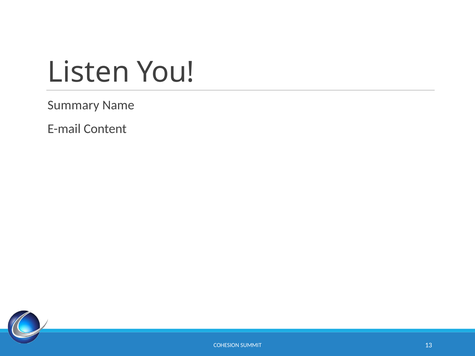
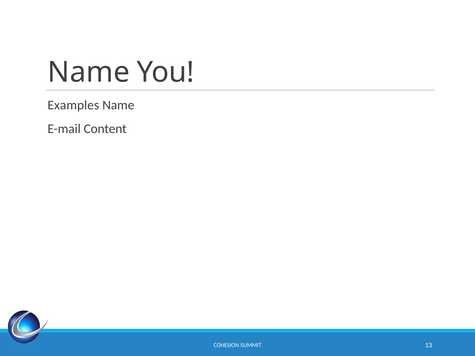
Listen: Listen -> Name (89, 72)
Summary: Summary -> Examples (73, 105)
